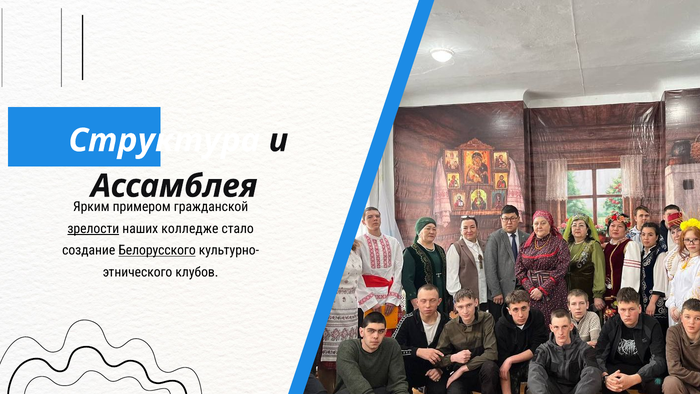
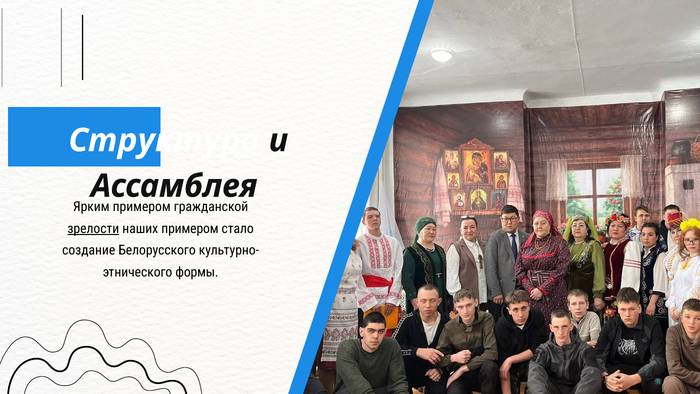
наших колледже: колледже -> примером (190, 228)
Белорусского underline: present -> none (157, 250)
клубов: клубов -> формы (197, 272)
